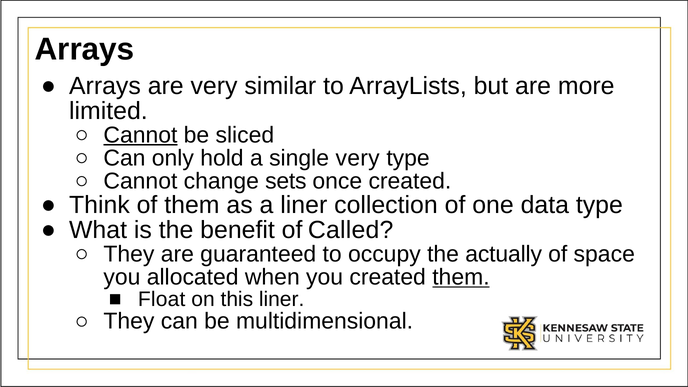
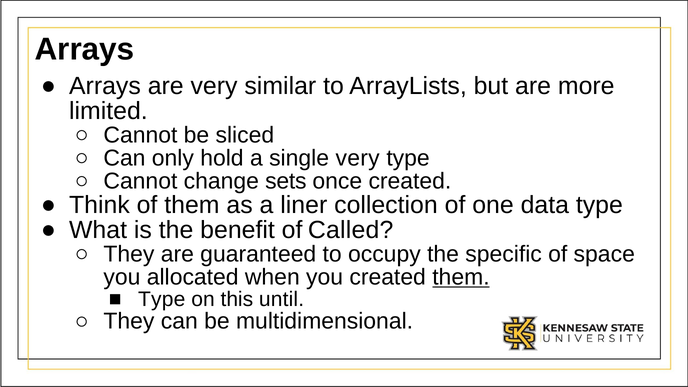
Cannot underline: present -> none (140, 135)
actually: actually -> specific (504, 254)
Float: Float -> Type (162, 299)
this liner: liner -> until (282, 299)
